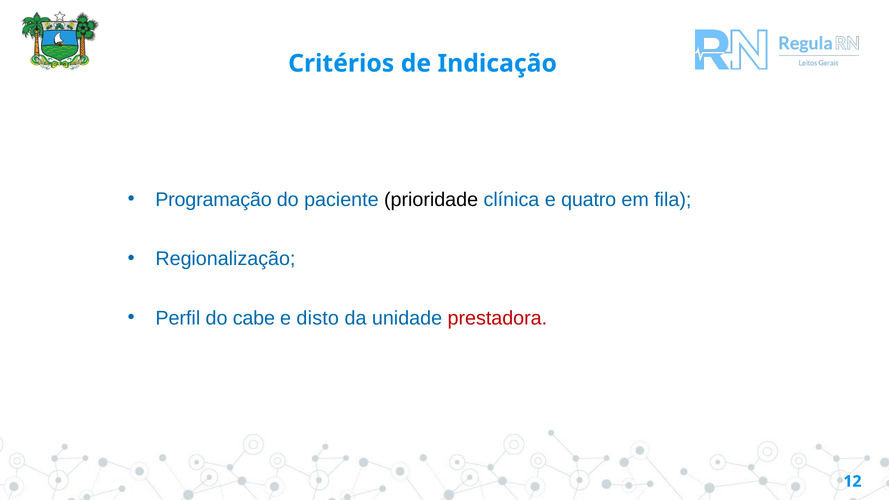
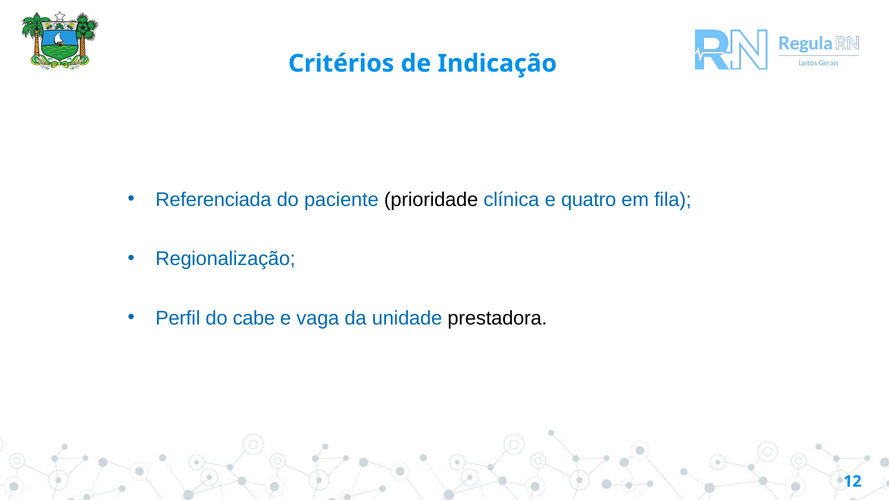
Programação: Programação -> Referenciada (213, 200)
disto: disto -> vaga (318, 318)
prestadora colour: red -> black (497, 318)
